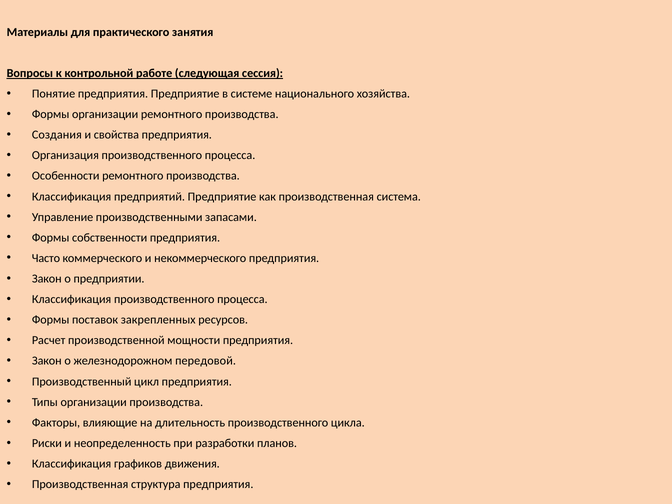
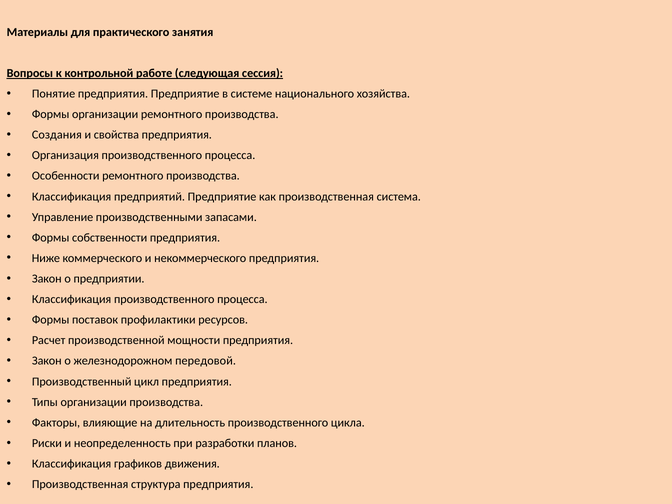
Часто: Часто -> Ниже (46, 258)
закрепленных: закрепленных -> профилактики (158, 320)
